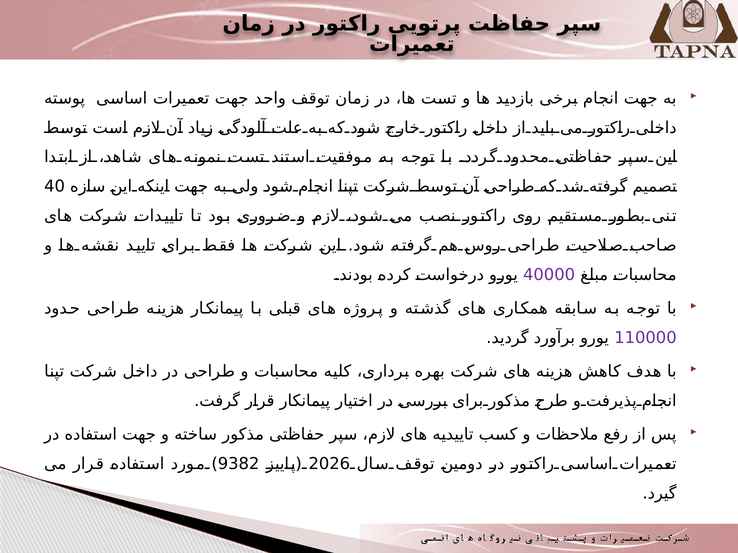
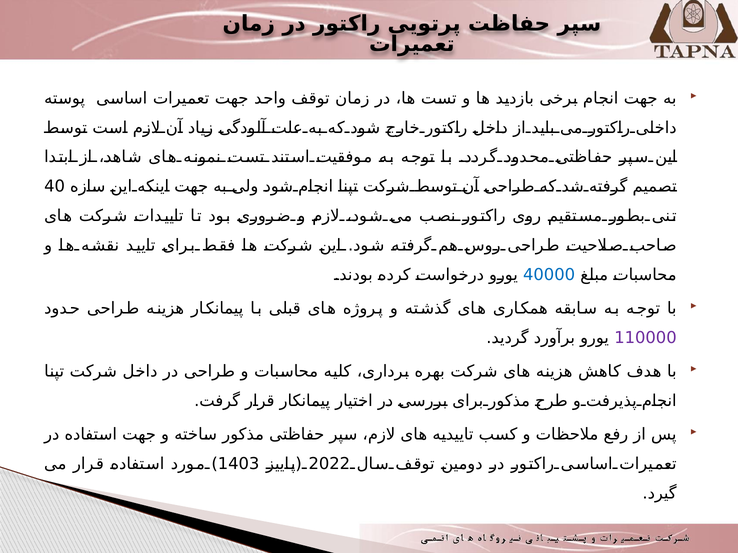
40000 colour: purple -> blue (549, 275)
9382: 9382 -> 1403 (239, 464)
2026: 2026 -> 2022 (329, 464)
